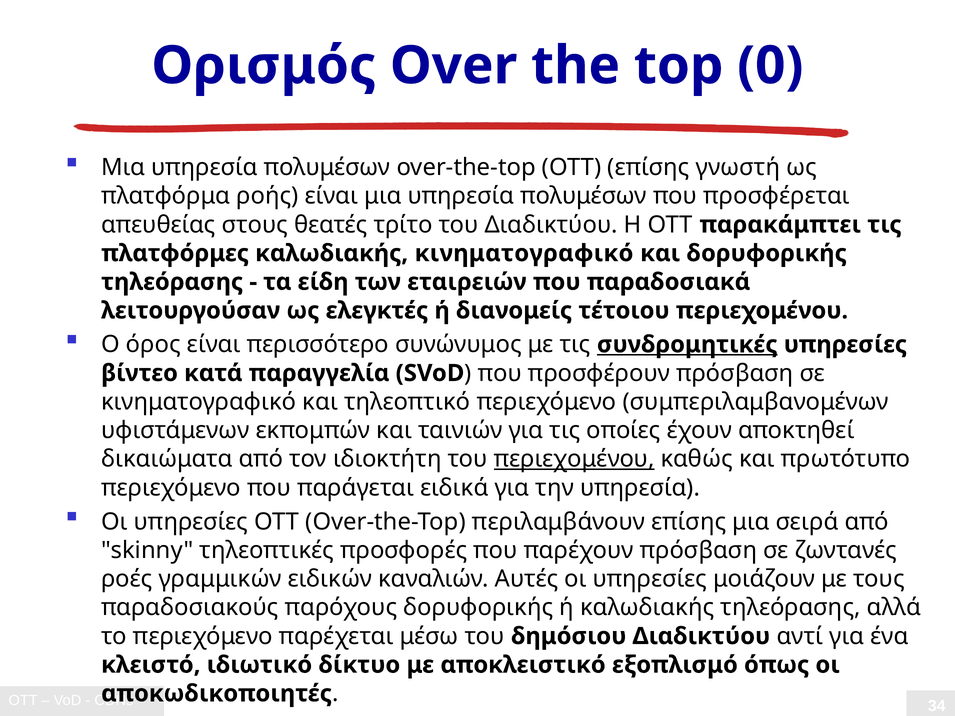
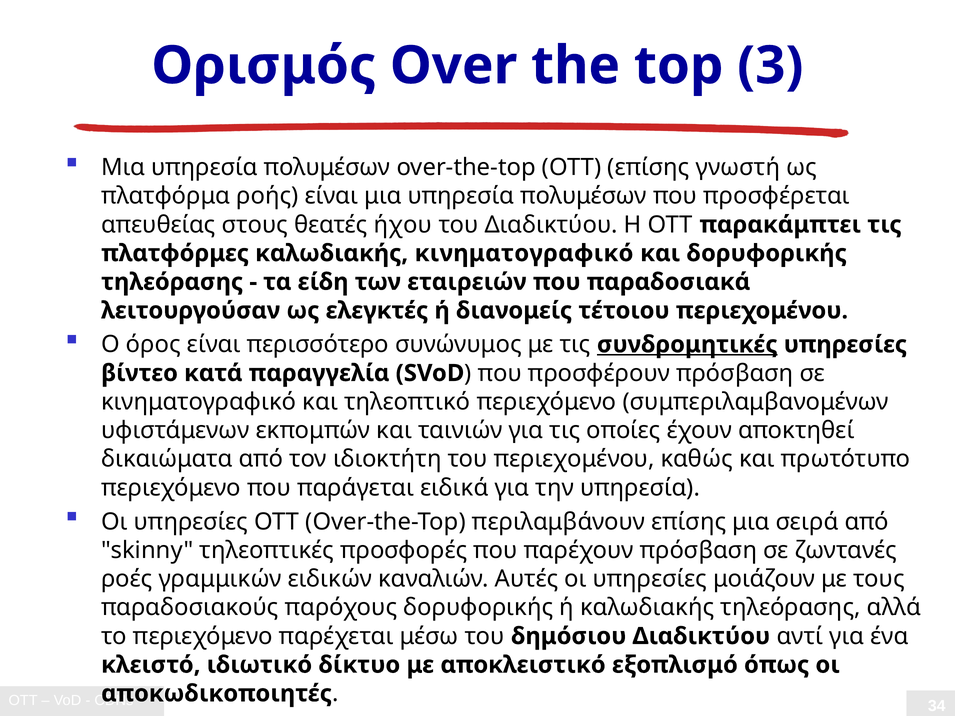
0: 0 -> 3 (770, 66)
τρίτο: τρίτο -> ήχου (403, 225)
περιεχομένου underline: present -> none (574, 459)
